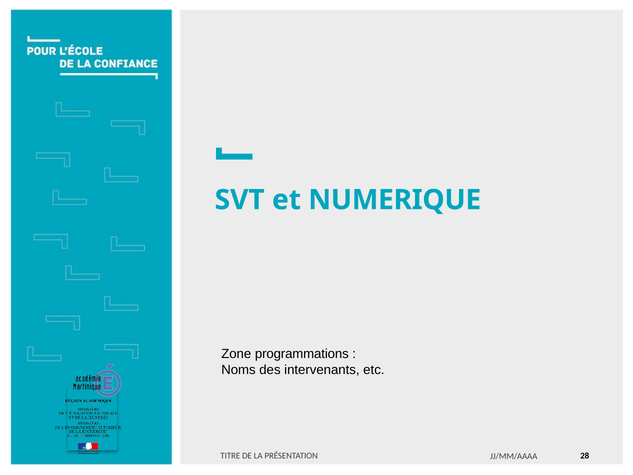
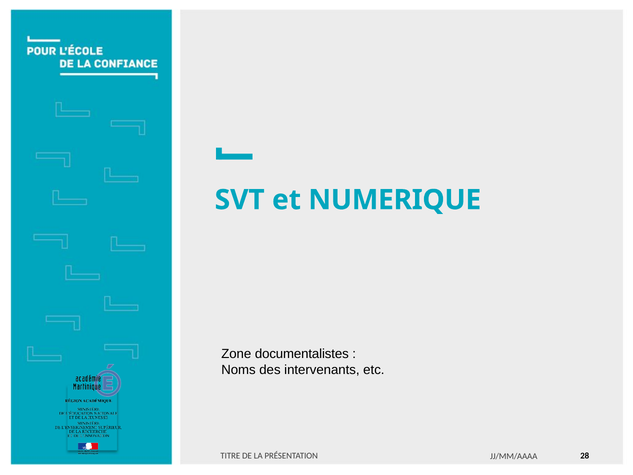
programmations: programmations -> documentalistes (302, 354)
